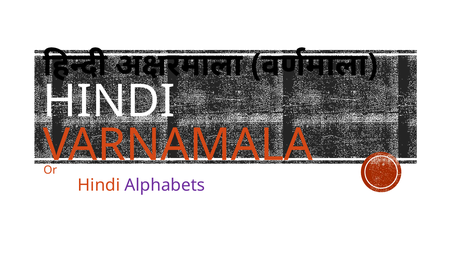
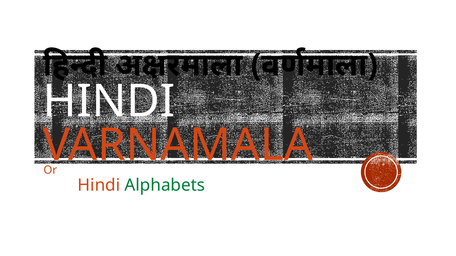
Alphabets colour: purple -> green (165, 186)
